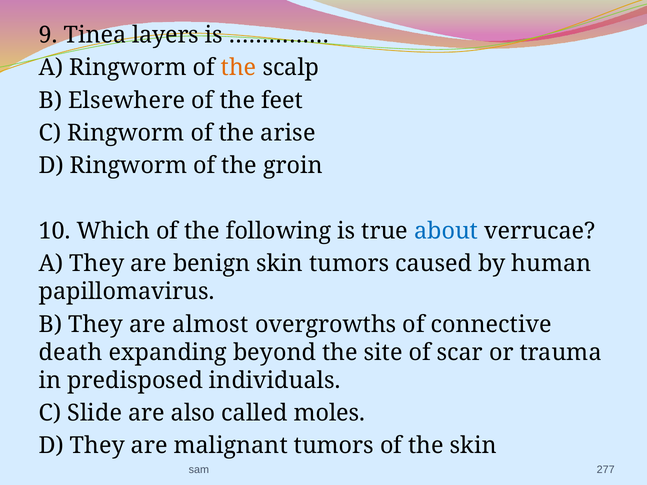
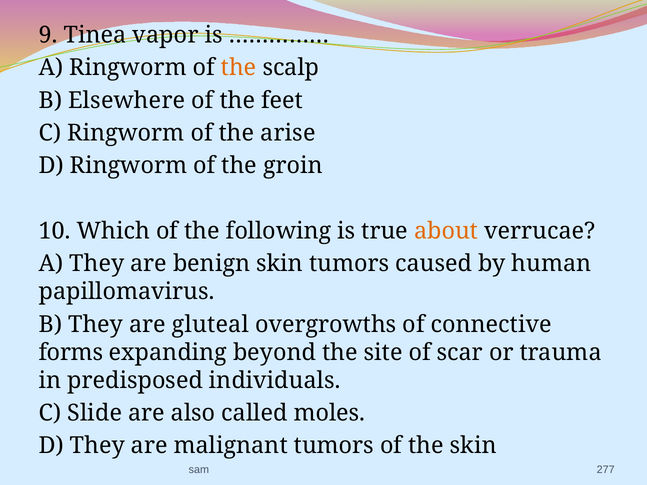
layers: layers -> vapor (166, 35)
about colour: blue -> orange (446, 231)
almost: almost -> gluteal (210, 325)
death: death -> forms (71, 353)
